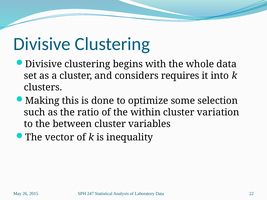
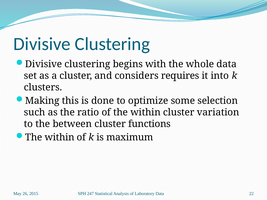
variables: variables -> functions (149, 124)
vector: vector -> within (60, 138)
inequality: inequality -> maximum (130, 138)
